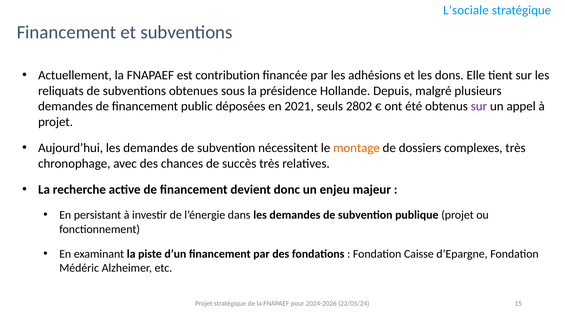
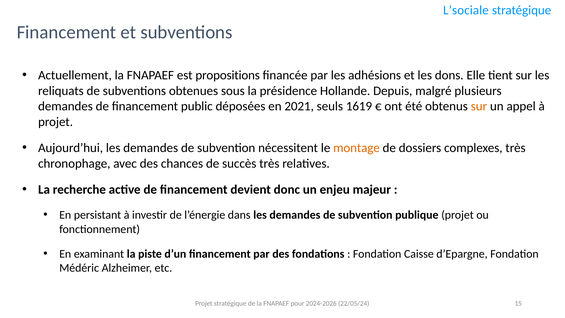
contribution: contribution -> propositions (228, 75)
2802: 2802 -> 1619 (359, 106)
sur colour: purple -> orange (479, 106)
